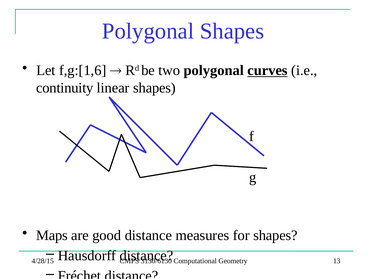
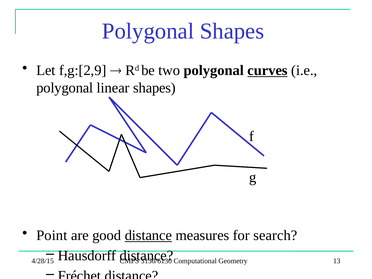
f,g:[1,6: f,g:[1,6 -> f,g:[2,9 (83, 70)
continuity: continuity -> polygonal (65, 88)
Maps: Maps -> Point (52, 235)
distance underline: none -> present (148, 235)
for shapes: shapes -> search (275, 235)
